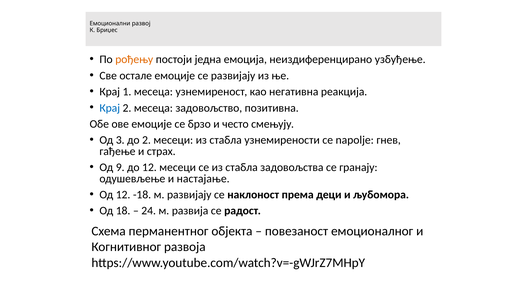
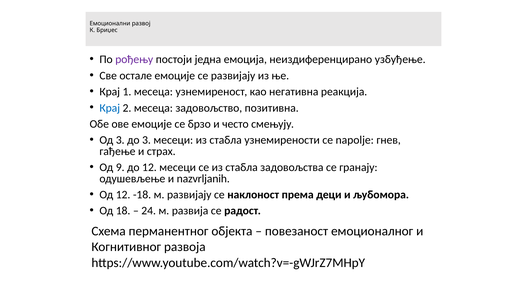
рођењу colour: orange -> purple (134, 60)
до 2: 2 -> 3 (147, 140)
настајање: настајање -> nazvrljanih (203, 179)
